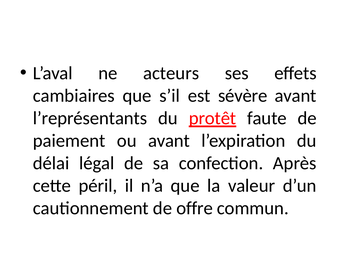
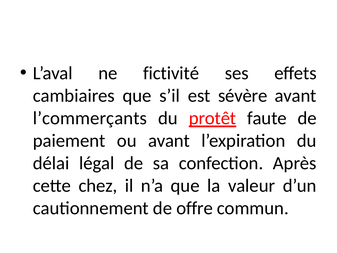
acteurs: acteurs -> fictivité (171, 73)
l’représentants: l’représentants -> l’commerçants (90, 118)
péril: péril -> chez (98, 186)
